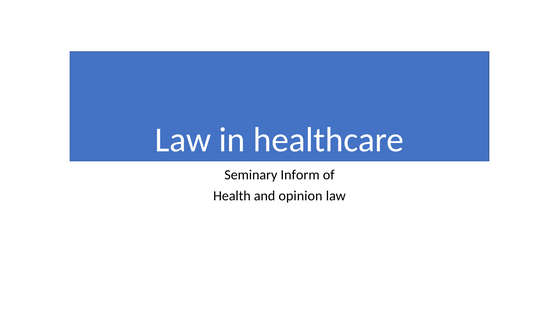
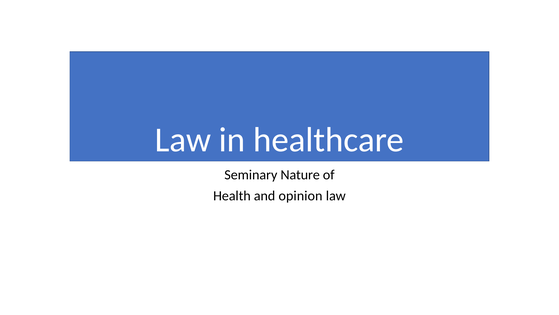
Inform: Inform -> Nature (300, 175)
